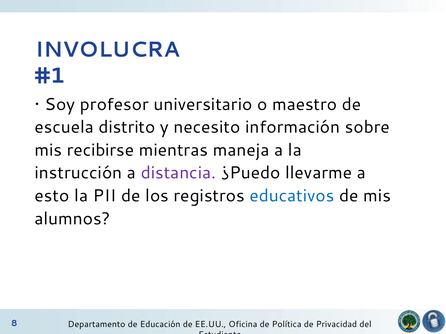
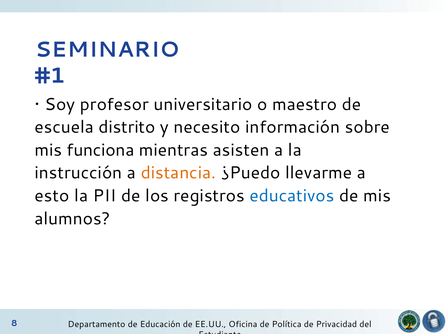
INVOLUCRA: INVOLUCRA -> SEMINARIO (107, 50)
recibirse: recibirse -> funciona (101, 150)
maneja: maneja -> asisten (241, 150)
distancia colour: purple -> orange (178, 173)
